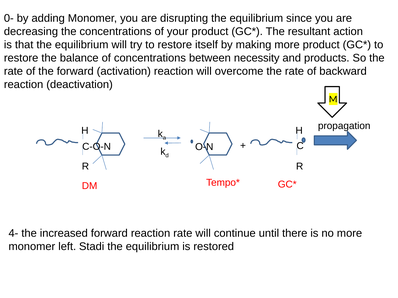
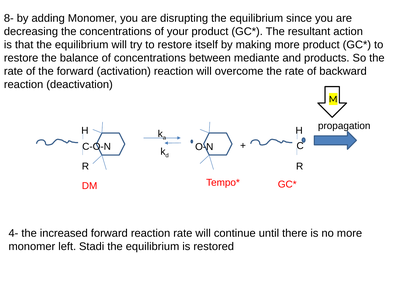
0-: 0- -> 8- (9, 18)
necessity: necessity -> mediante (257, 58)
